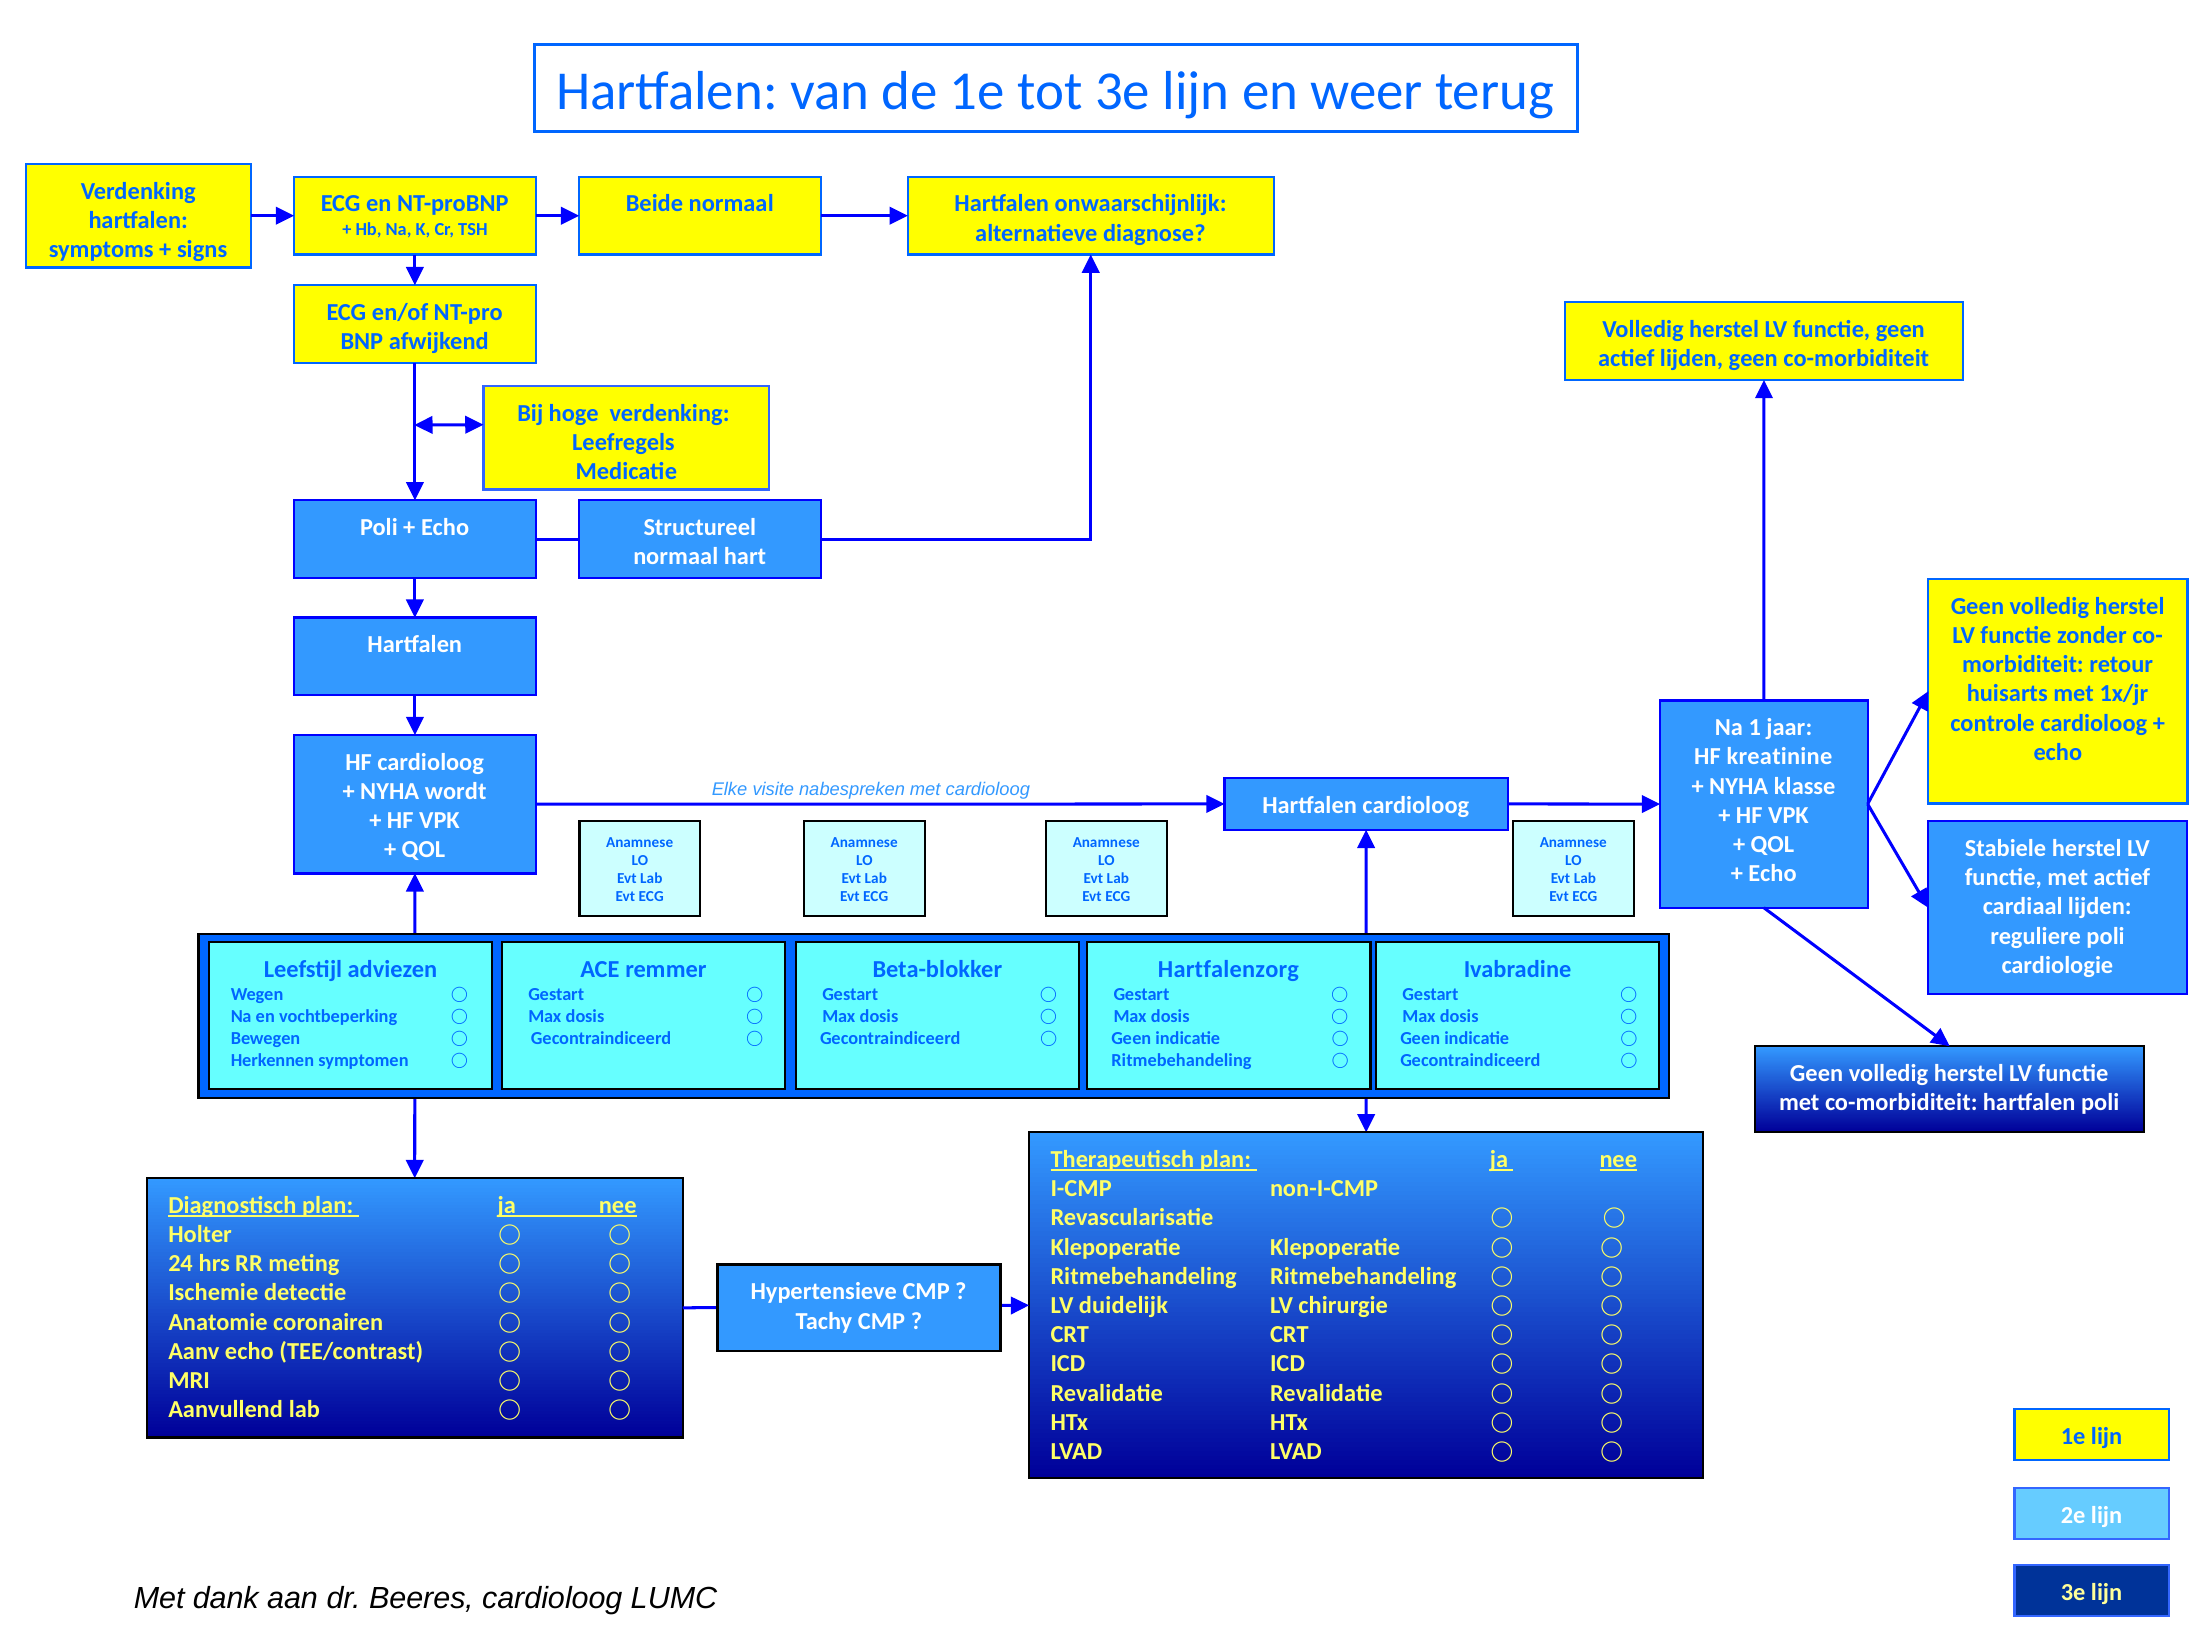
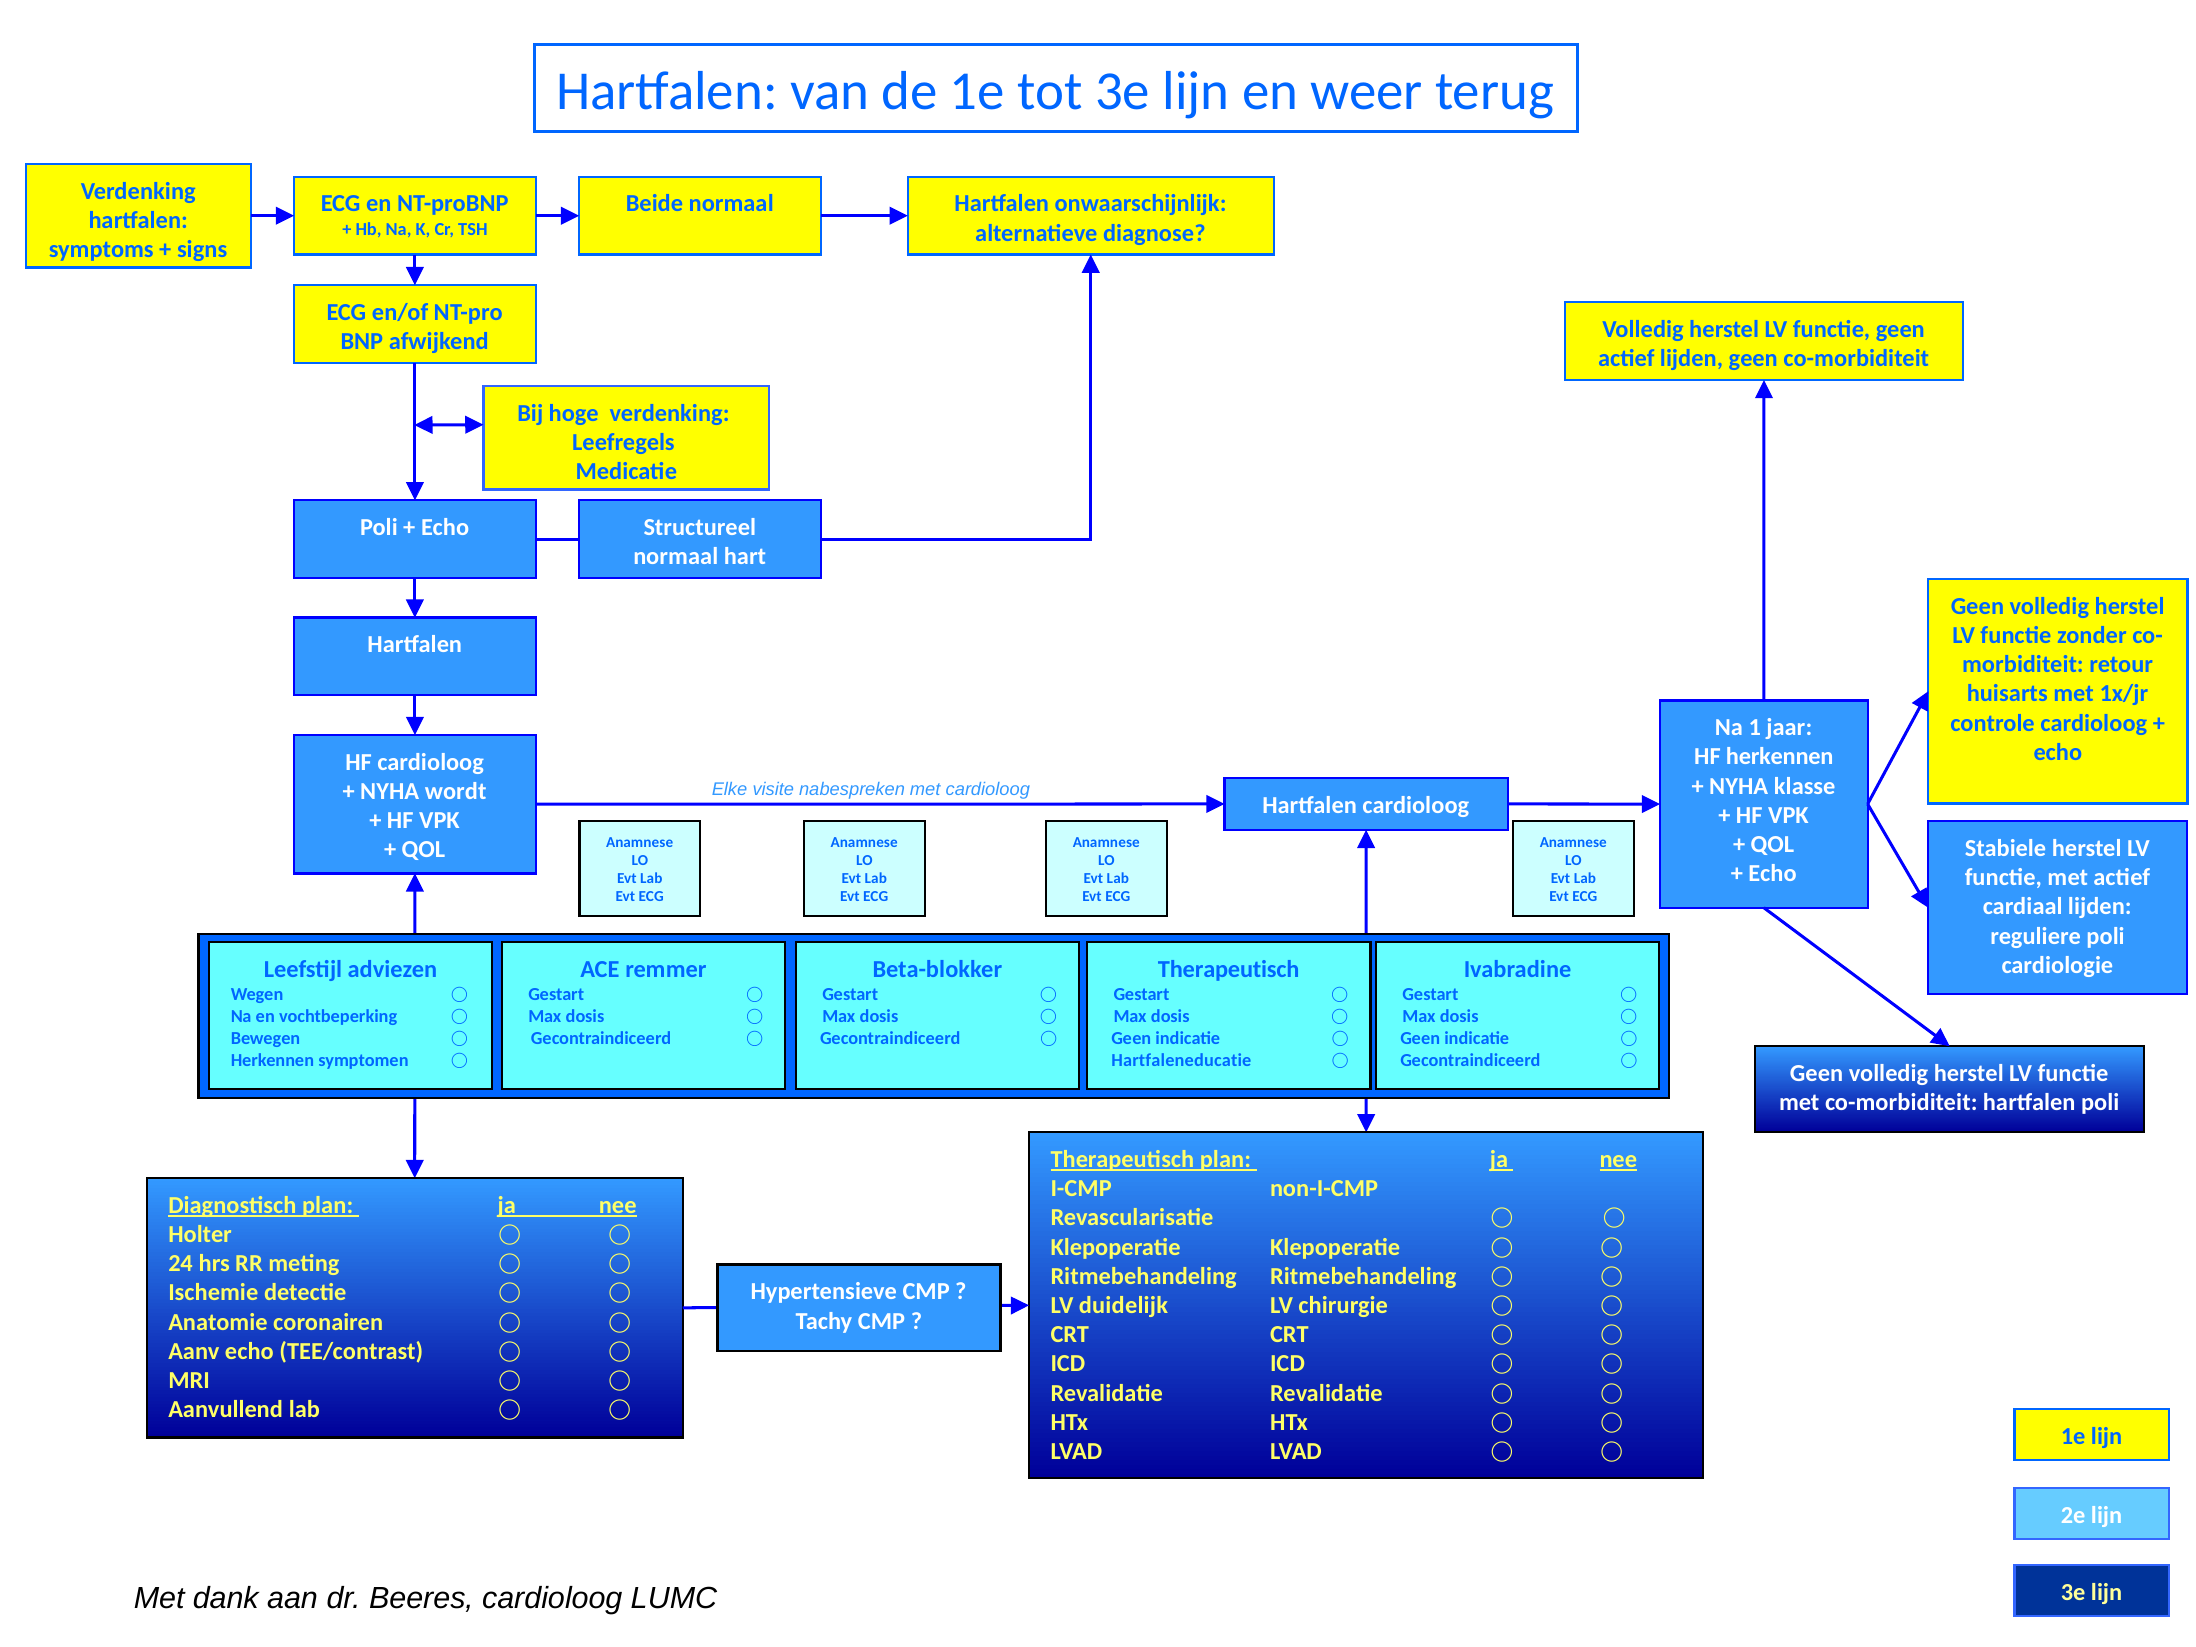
HF kreatinine: kreatinine -> herkennen (1780, 757)
Hartfalenzorg: Hartfalenzorg -> Therapeutisch (1229, 969)
Ritmebehandeling: Ritmebehandeling -> Hartfaleneducatie (1181, 1060)
